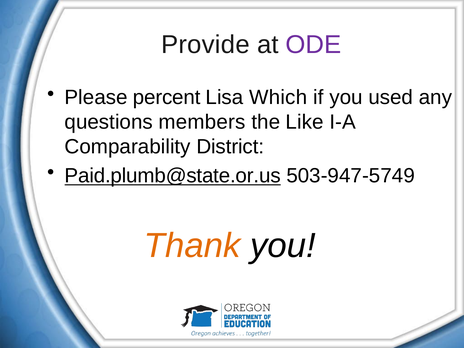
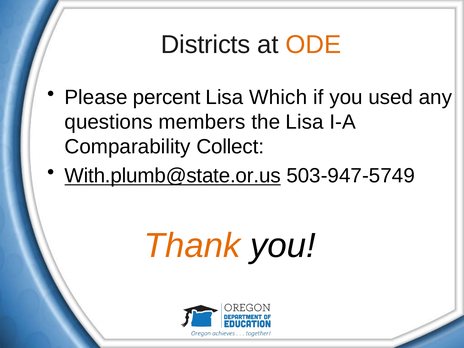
Provide: Provide -> Districts (206, 45)
ODE colour: purple -> orange (313, 45)
the Like: Like -> Lisa (305, 122)
District: District -> Collect (230, 147)
Paid.plumb@state.or.us: Paid.plumb@state.or.us -> With.plumb@state.or.us (173, 176)
